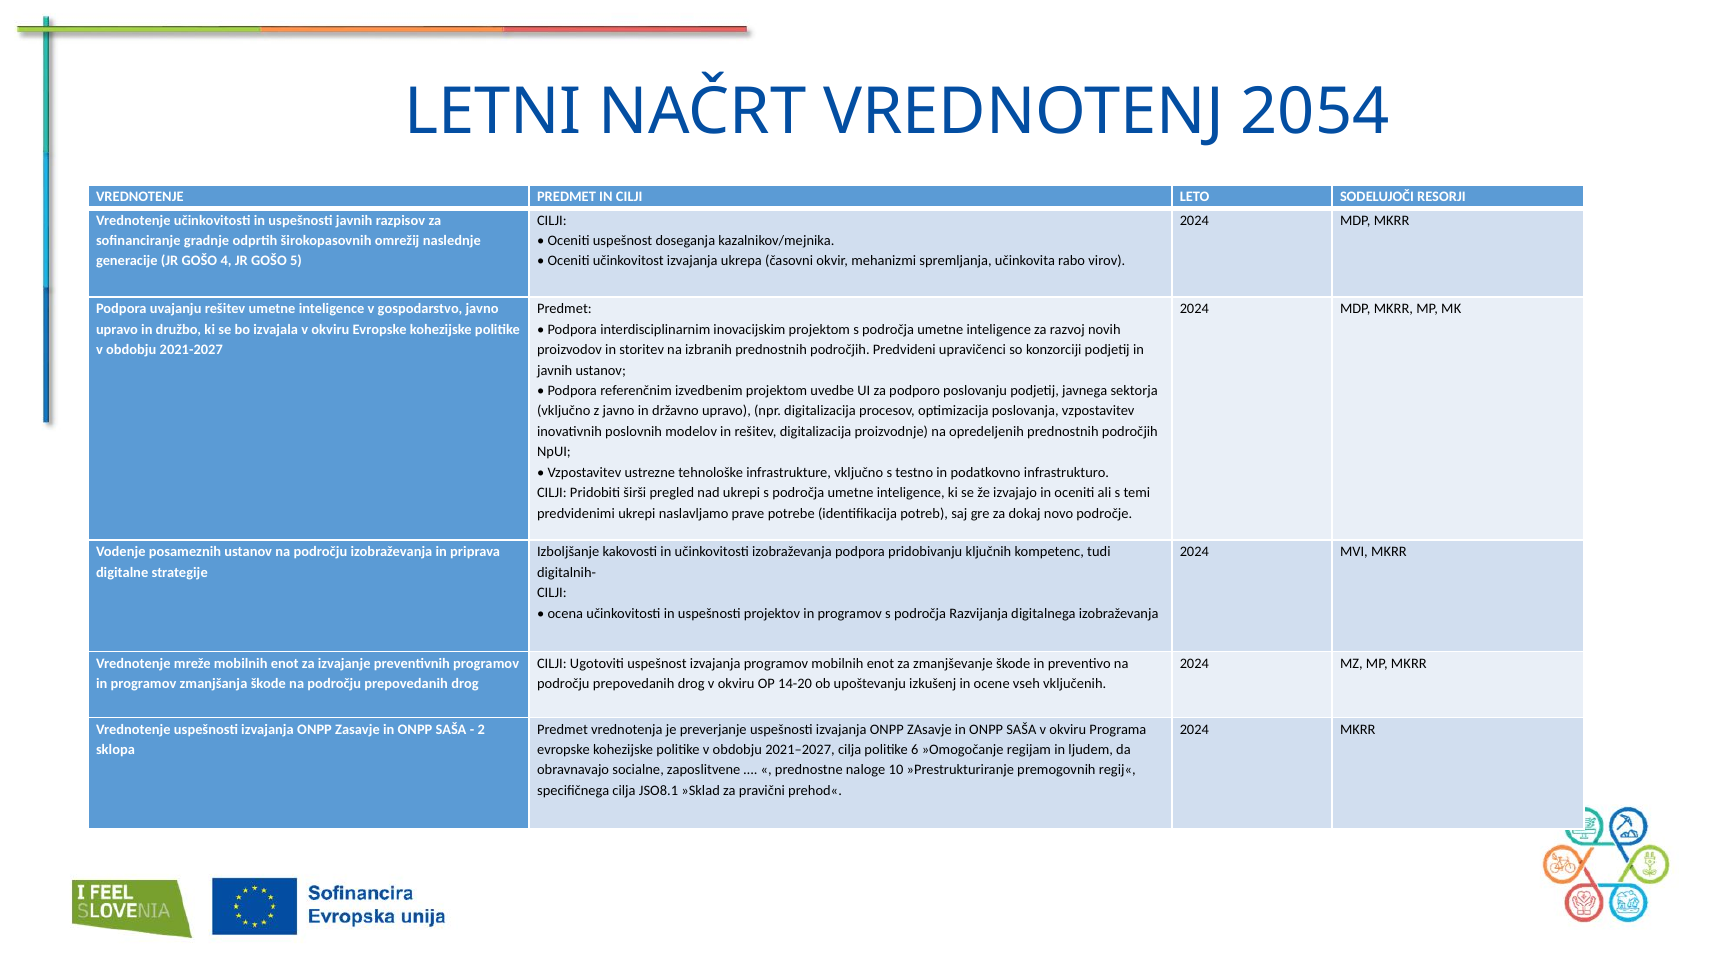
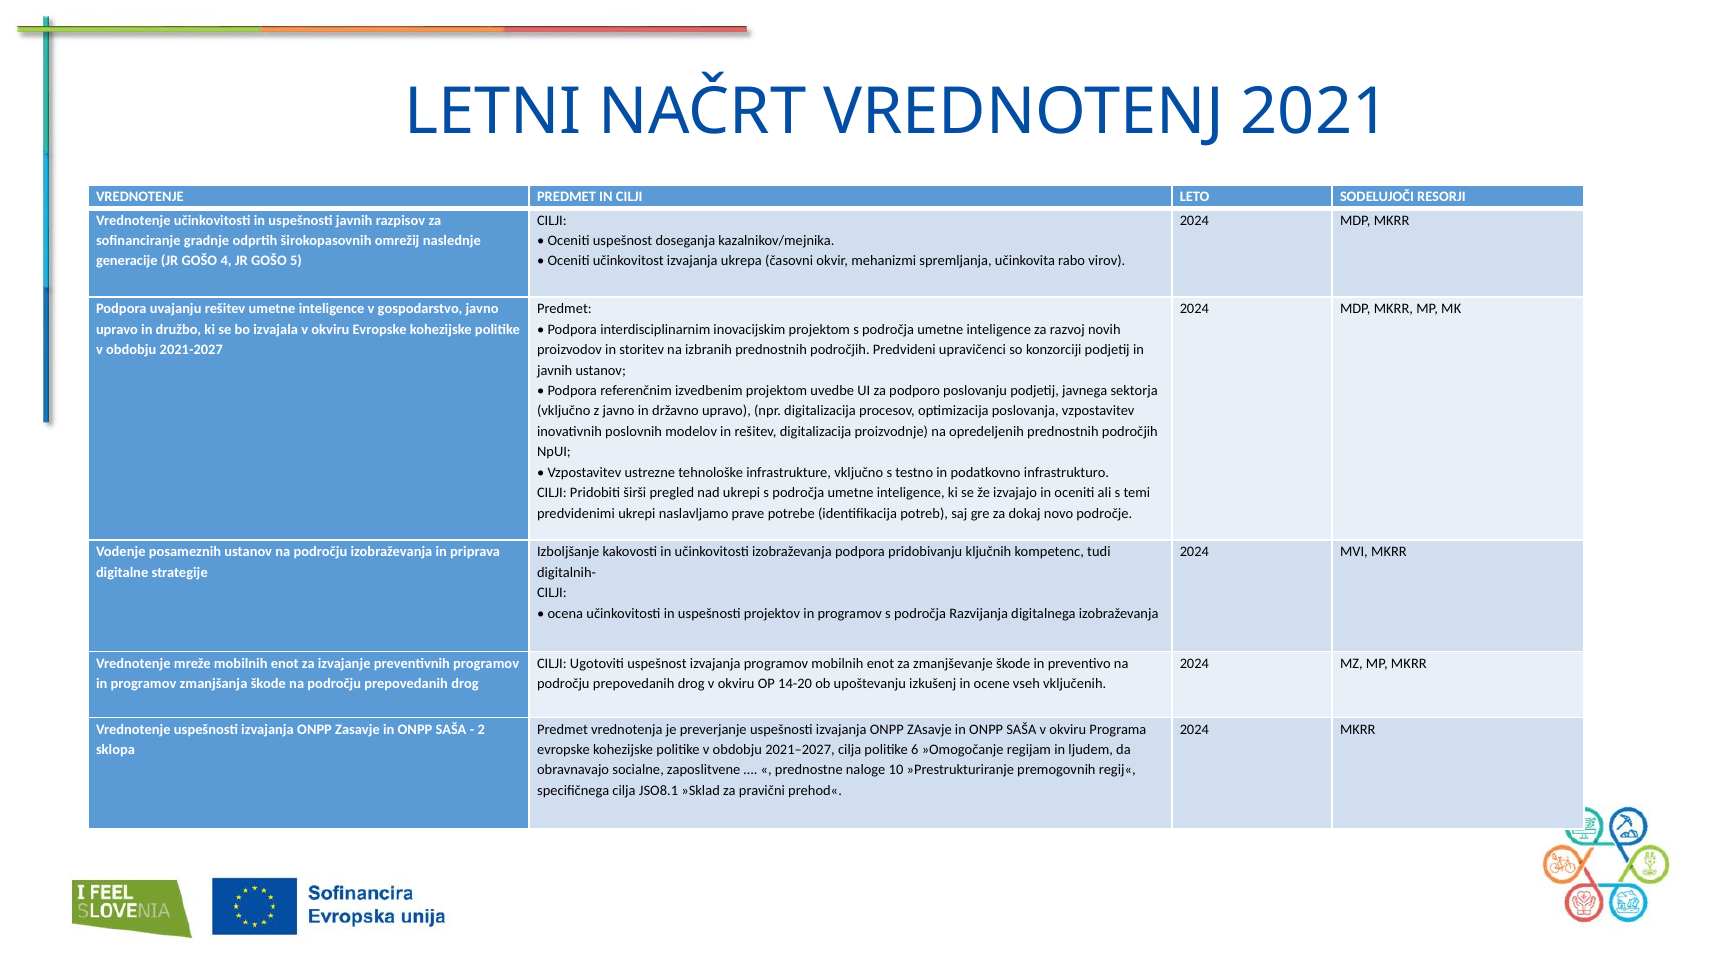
2054: 2054 -> 2021 (1315, 112)
